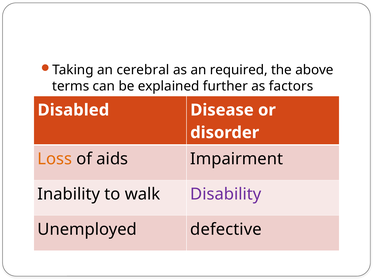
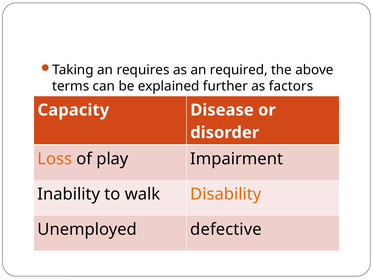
cerebral: cerebral -> requires (143, 70)
Disabled: Disabled -> Capacity (73, 110)
aids: aids -> play (112, 159)
Disability colour: purple -> orange (226, 194)
